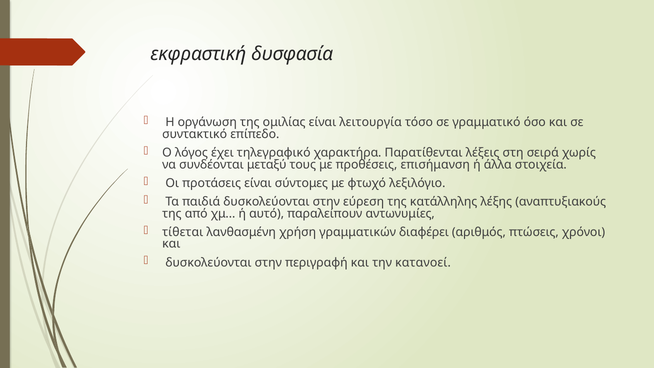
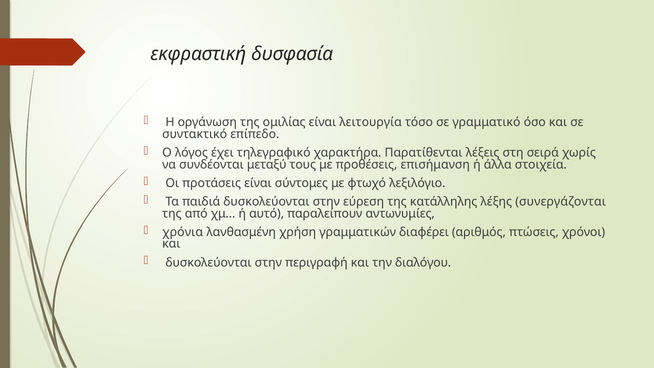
αναπτυξιακούς: αναπτυξιακούς -> συνεργάζονται (561, 202)
τίθεται: τίθεται -> χρόνια (183, 232)
κατανοεί: κατανοεί -> διαλόγου (423, 262)
